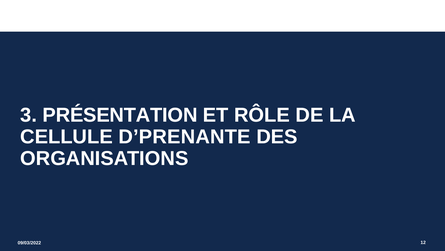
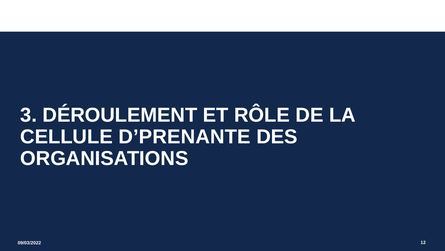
PRÉSENTATION: PRÉSENTATION -> DÉROULEMENT (120, 115)
